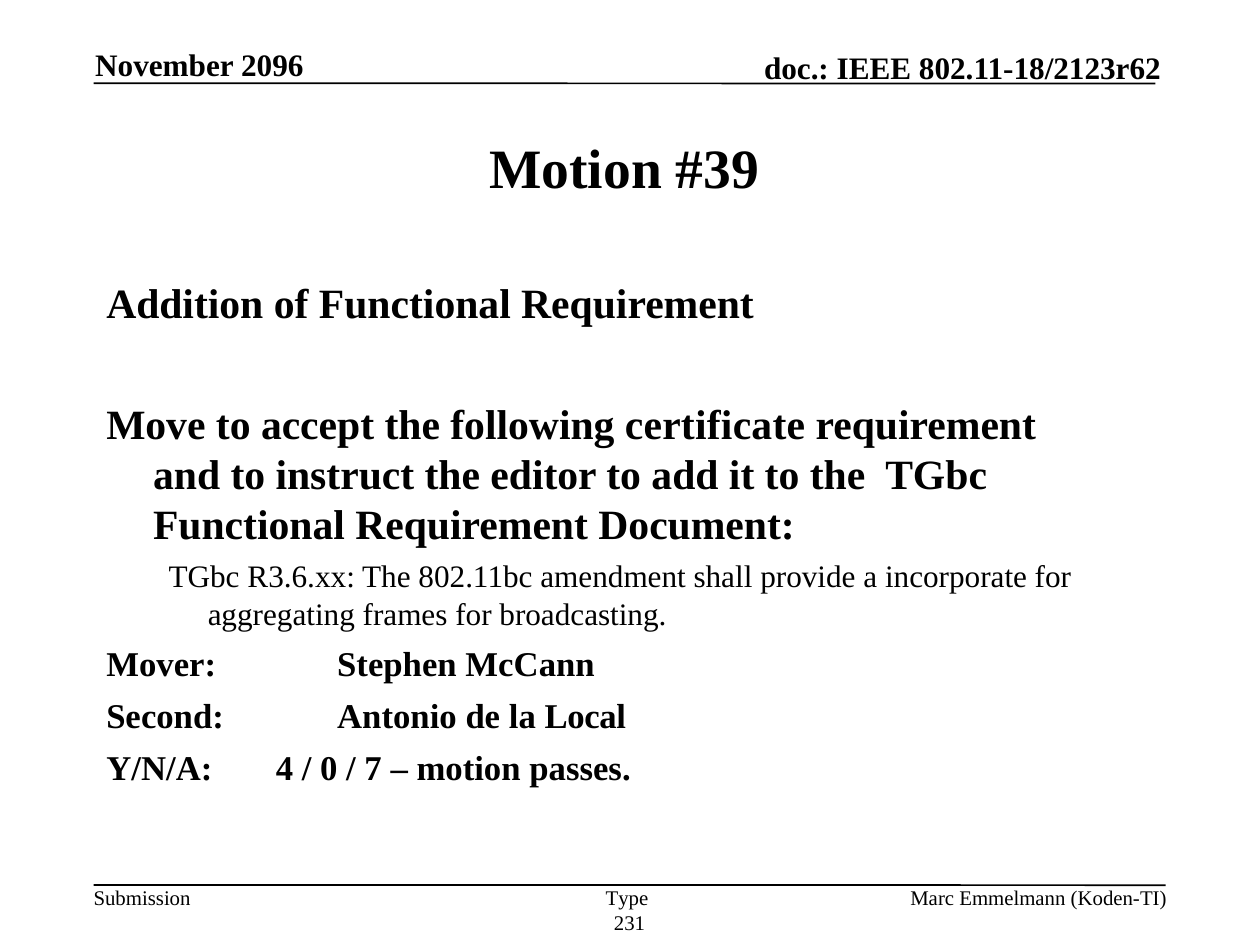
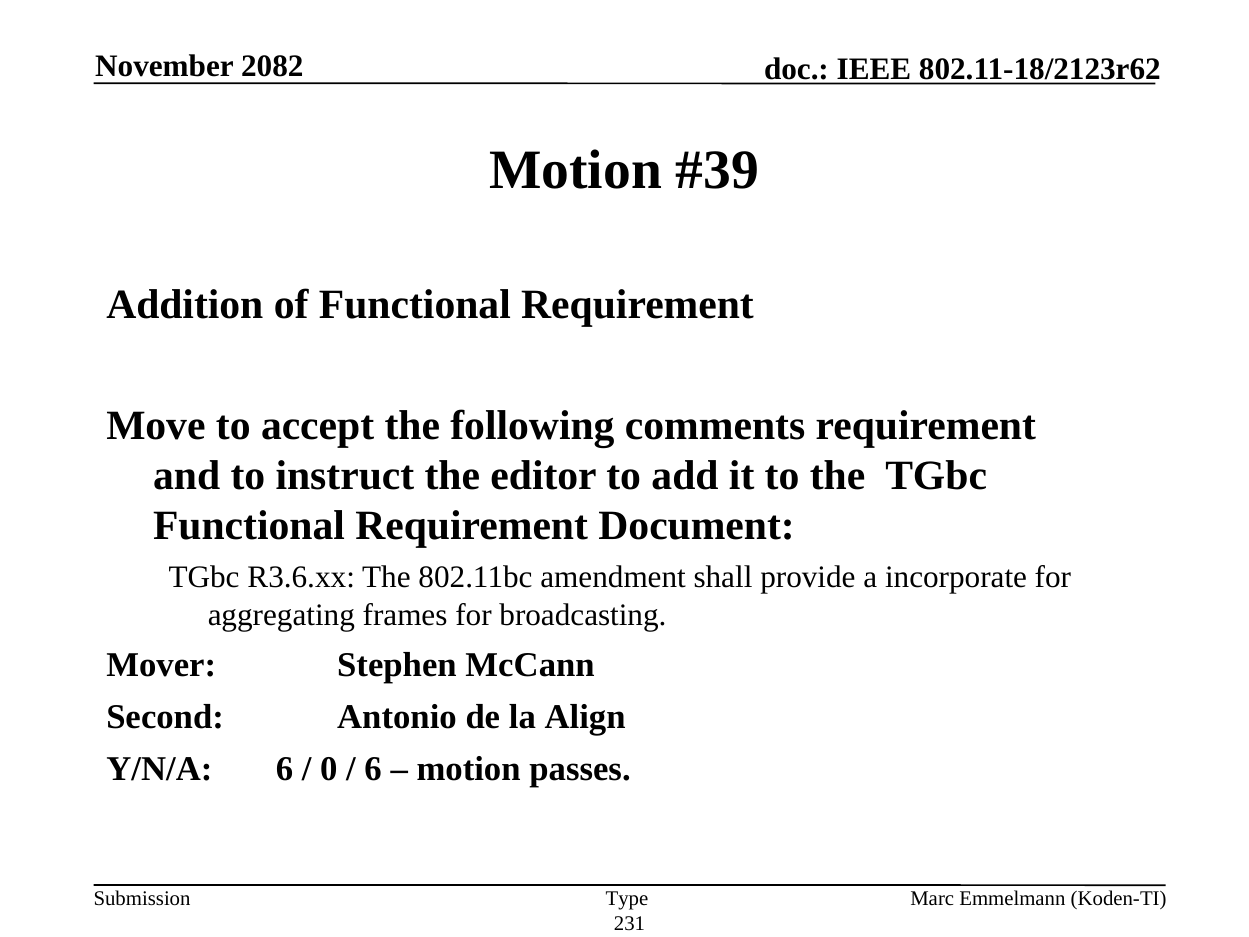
2096: 2096 -> 2082 (272, 66)
certificate: certificate -> comments (715, 426)
Local: Local -> Align (585, 717)
Y/N/A 4: 4 -> 6 (285, 769)
7: 7 -> 6 (373, 769)
